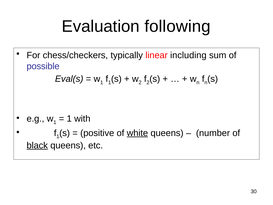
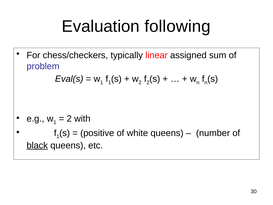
including: including -> assigned (188, 55)
possible: possible -> problem (43, 66)
1: 1 -> 2 (69, 119)
white underline: present -> none (137, 133)
